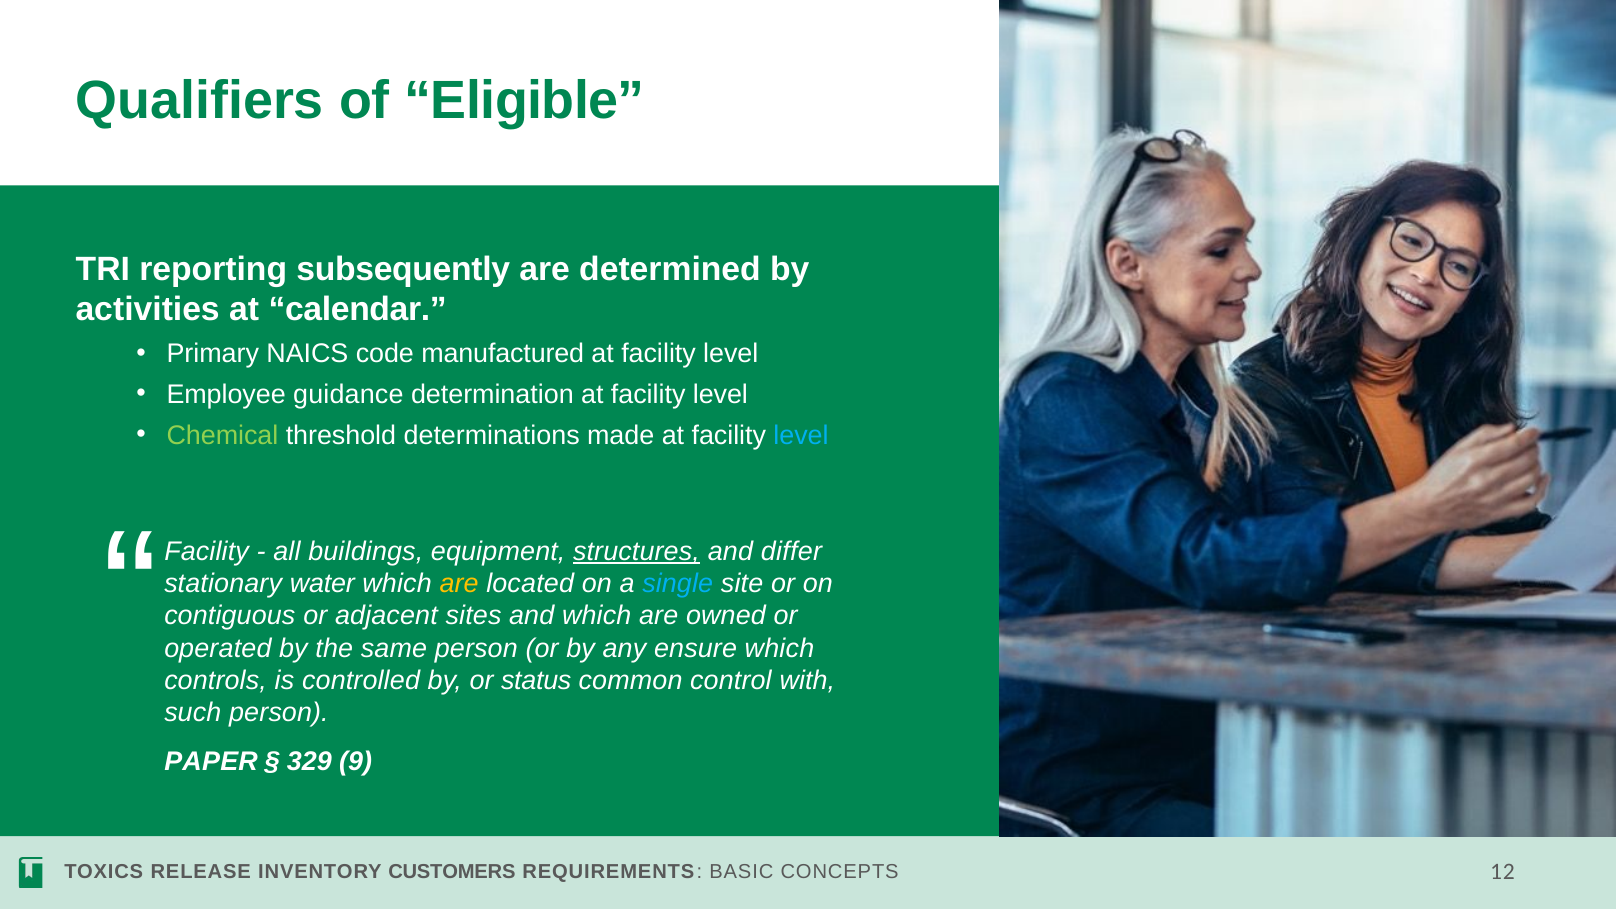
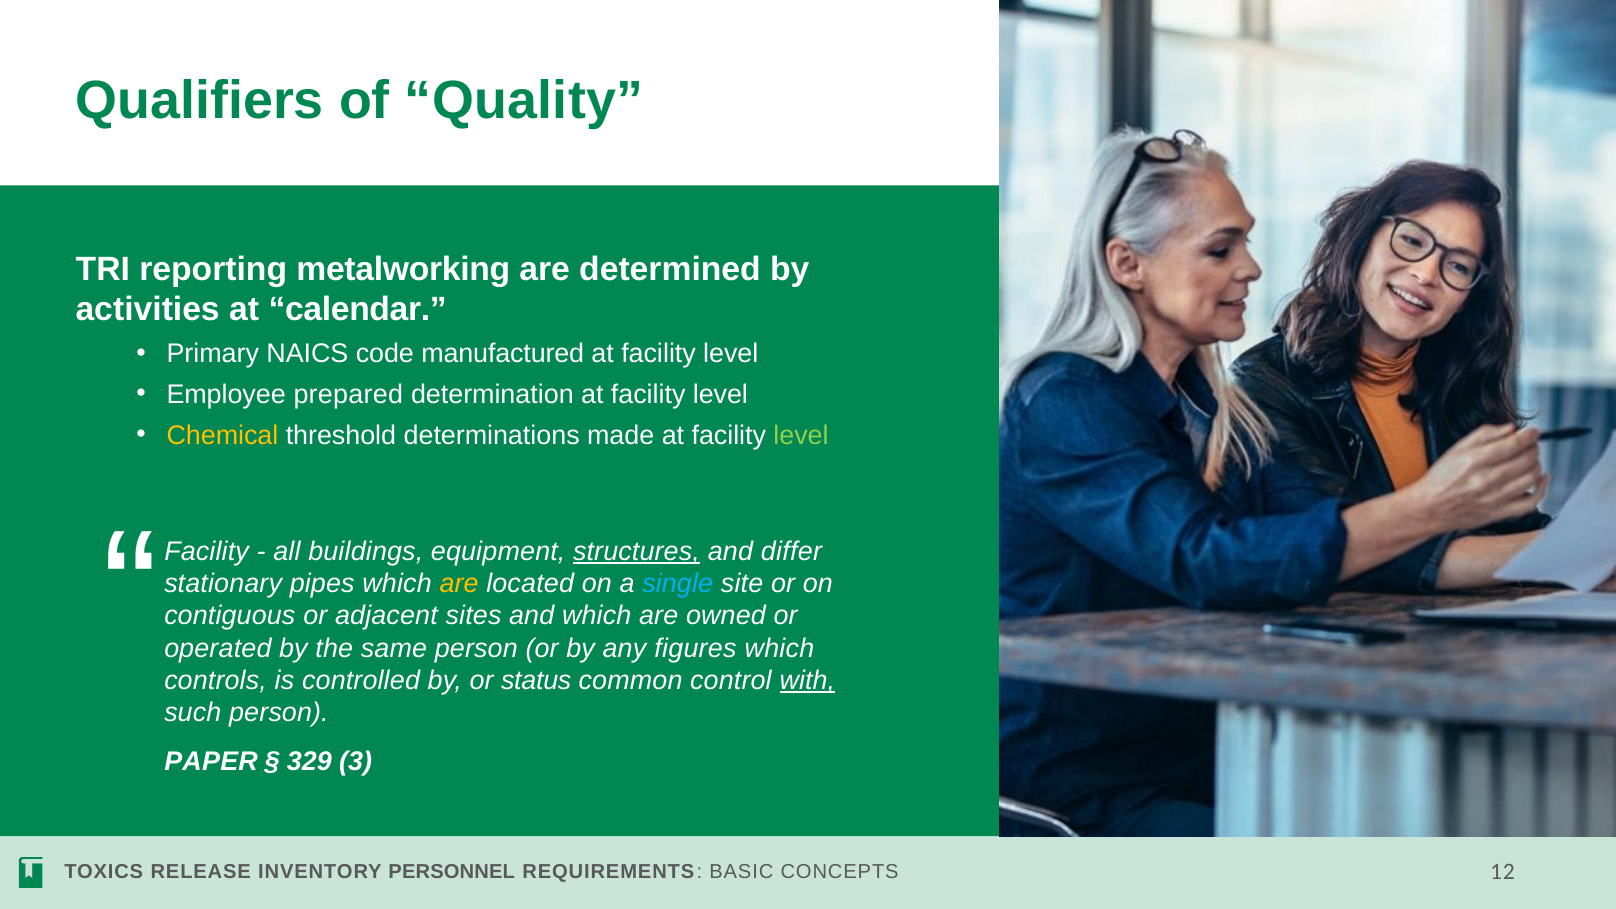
Eligible: Eligible -> Quality (524, 100)
subsequently: subsequently -> metalworking (403, 269)
guidance: guidance -> prepared (348, 395)
Chemical colour: light green -> yellow (222, 435)
level colour: light blue -> light green (801, 435)
water: water -> pipes (322, 584)
ensure: ensure -> figures (695, 648)
with underline: none -> present (807, 680)
9: 9 -> 3 (356, 762)
CUSTOMERS: CUSTOMERS -> PERSONNEL (452, 872)
